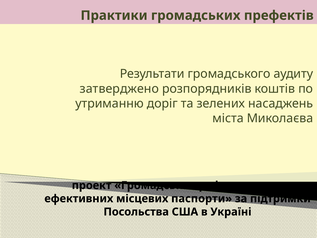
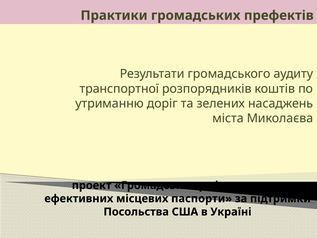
затверджено: затверджено -> транспортної (119, 89)
